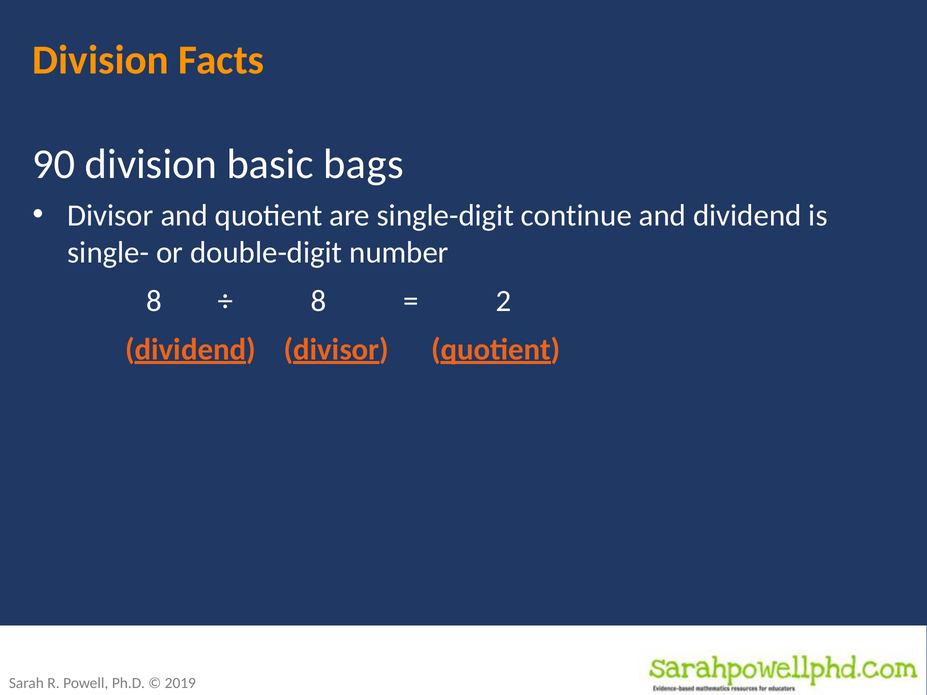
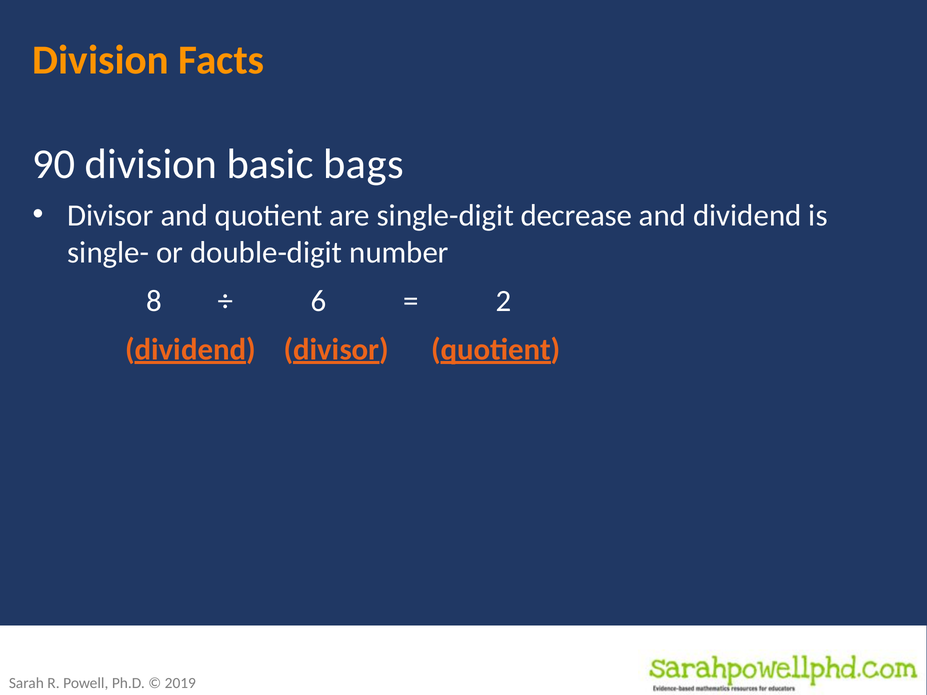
continue: continue -> decrease (576, 215)
8: 8 -> 6 (318, 301)
